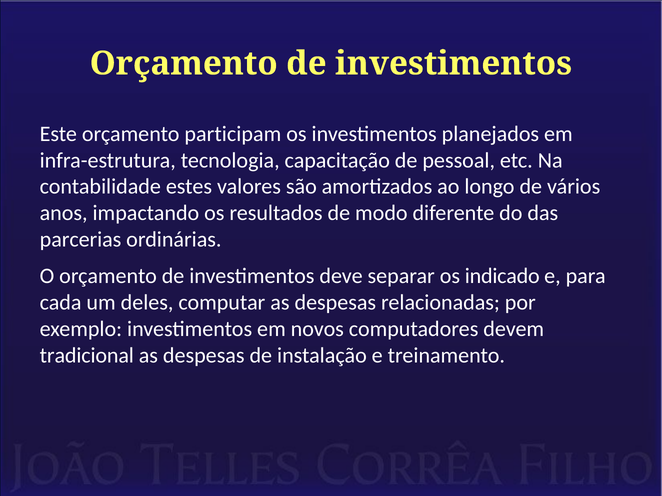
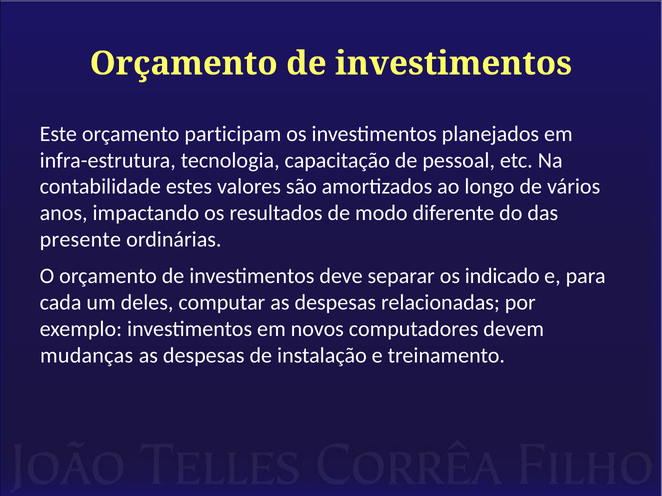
parcerias: parcerias -> presente (80, 240)
tradicional: tradicional -> mudanças (87, 356)
